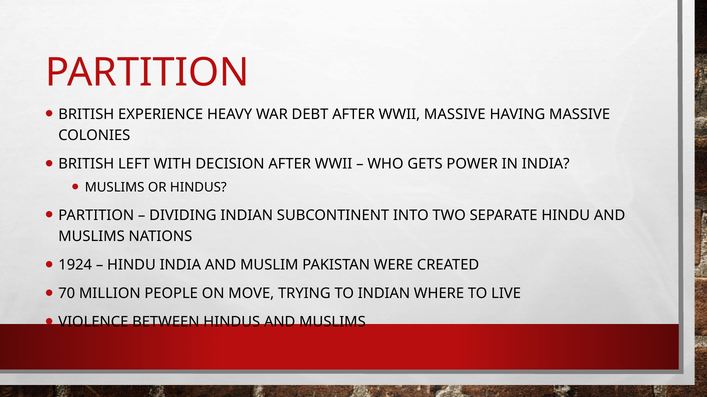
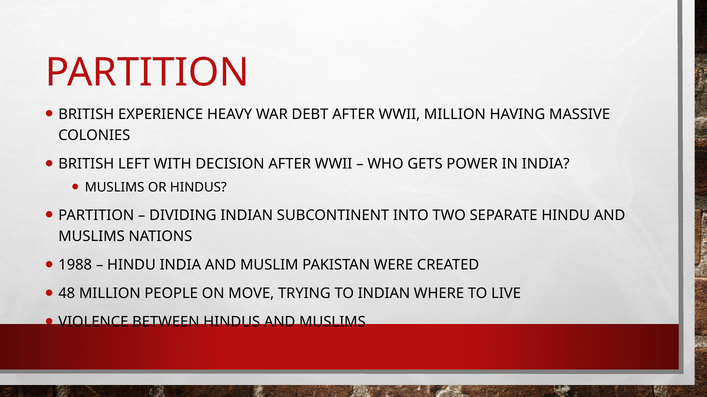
WWII MASSIVE: MASSIVE -> MILLION (455, 114)
1924: 1924 -> 1988 (75, 265)
70: 70 -> 48 (67, 294)
